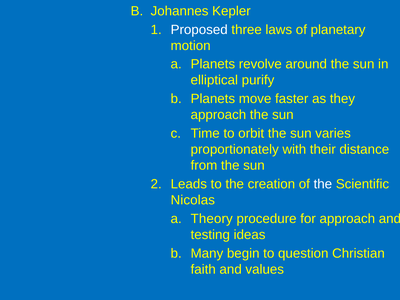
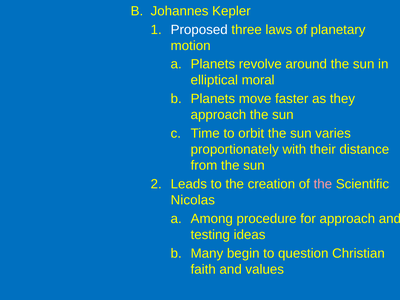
purify: purify -> moral (258, 80)
the colour: white -> pink (323, 184)
Theory: Theory -> Among (212, 219)
